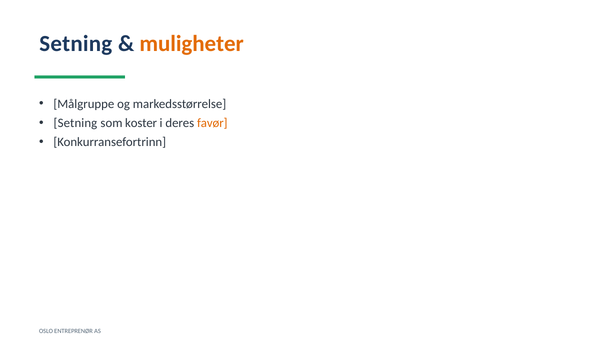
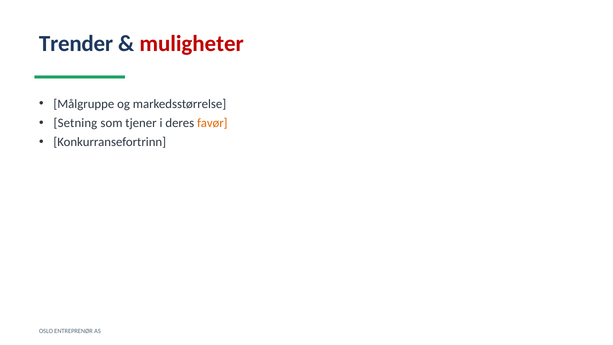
Setning: Setning -> Trender (76, 44)
muligheter colour: orange -> red (192, 44)
koster: koster -> tjener (141, 123)
